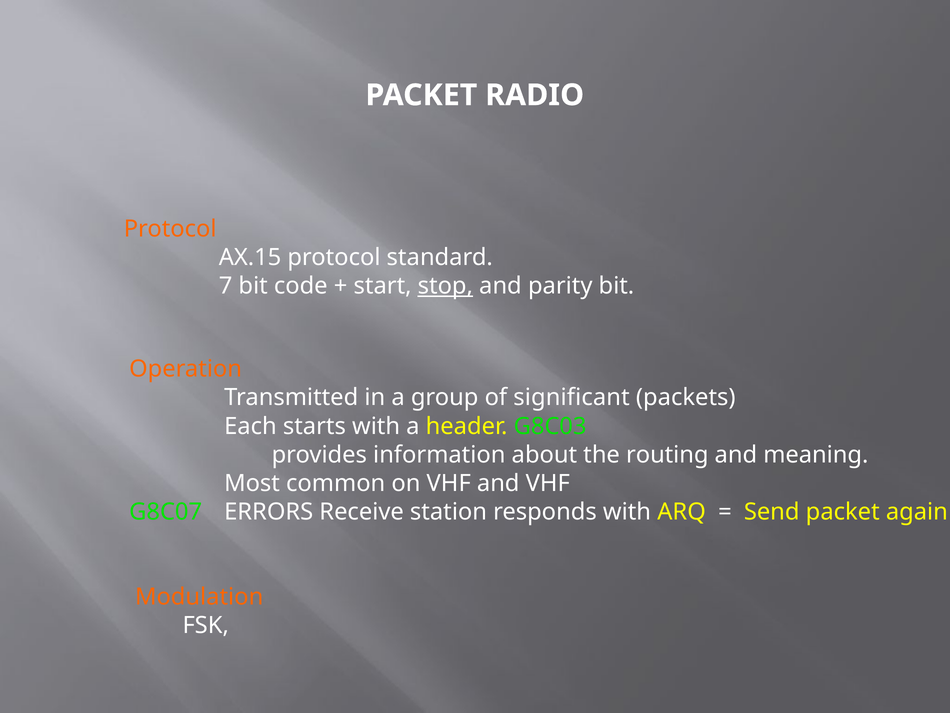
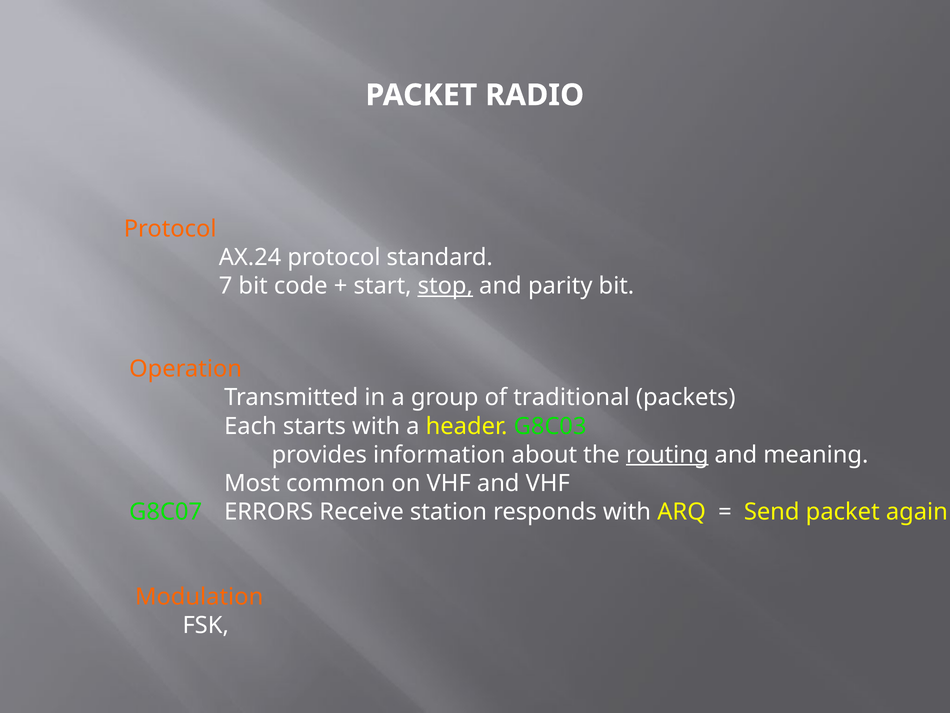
AX.15: AX.15 -> AX.24 (250, 257)
significant: significant -> traditional (572, 397)
routing underline: none -> present (667, 454)
